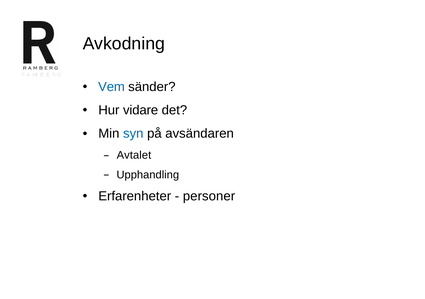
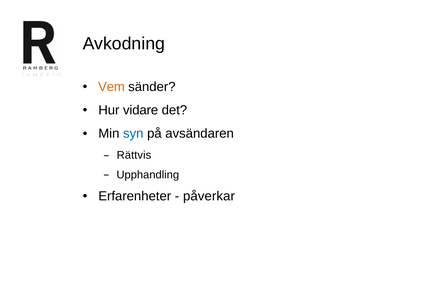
Vem colour: blue -> orange (111, 87)
Avtalet: Avtalet -> Rättvis (134, 155)
personer: personer -> påverkar (209, 196)
